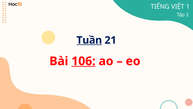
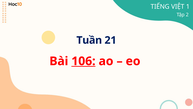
Tuần underline: present -> none (89, 40)
